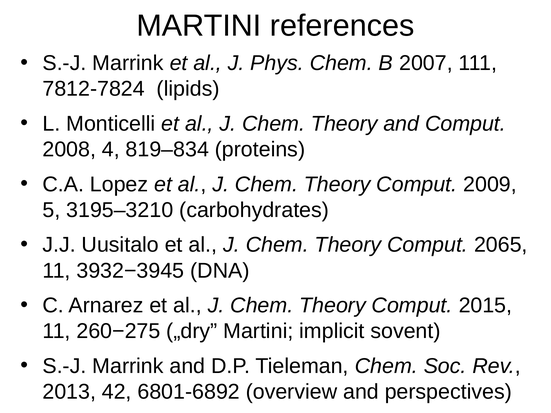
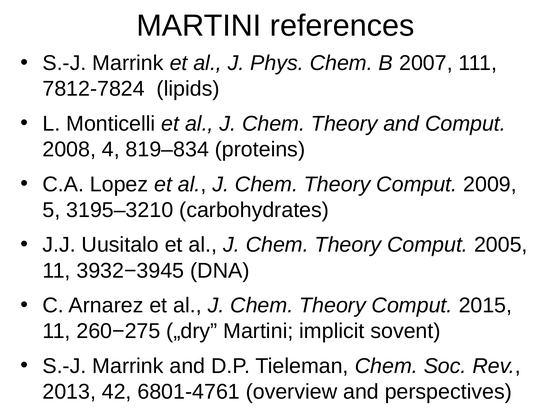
2065: 2065 -> 2005 (501, 245)
6801-6892: 6801-6892 -> 6801-4761 (189, 392)
